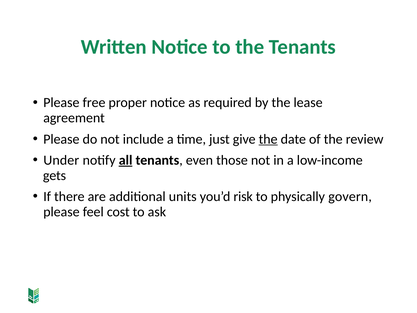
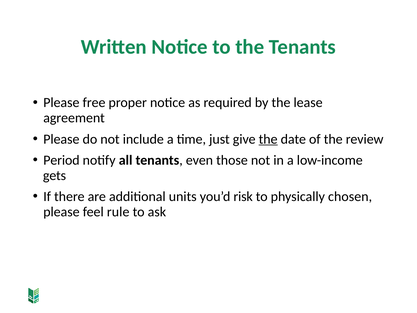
Under: Under -> Period (61, 160)
all underline: present -> none (126, 160)
govern: govern -> chosen (350, 196)
cost: cost -> rule (118, 212)
